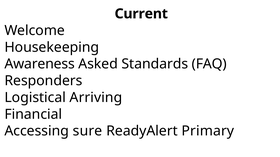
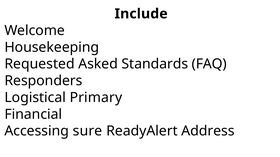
Current: Current -> Include (141, 14)
Awareness: Awareness -> Requested (40, 64)
Arriving: Arriving -> Primary (96, 98)
Primary: Primary -> Address (208, 131)
